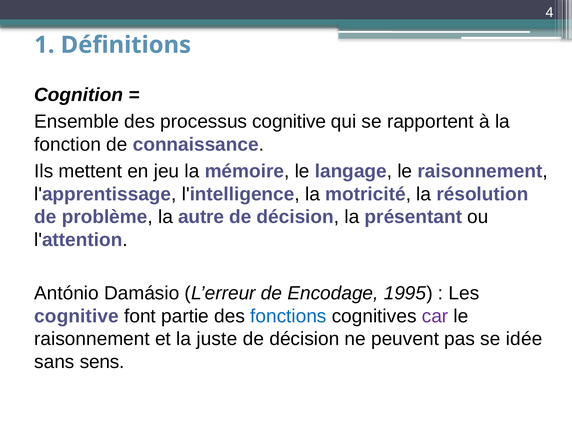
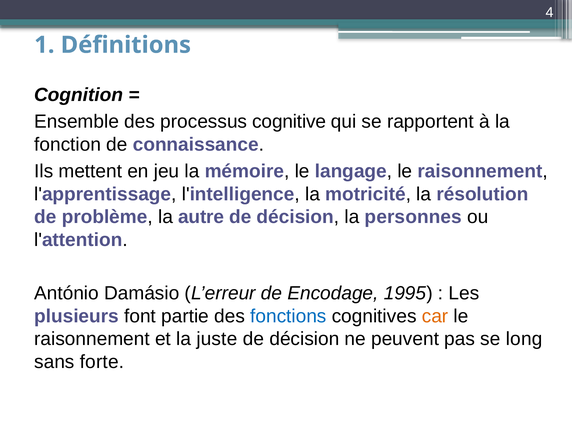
présentant: présentant -> personnes (413, 217)
cognitive: cognitive -> plusieurs (77, 316)
car colour: purple -> orange (435, 316)
idée: idée -> long (524, 339)
sens: sens -> forte (102, 362)
